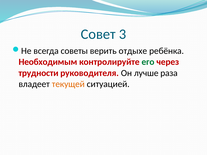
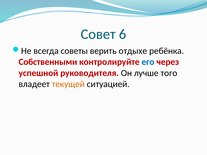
3: 3 -> 6 (122, 34)
Необходимым: Необходимым -> Собственными (48, 62)
его colour: green -> blue (148, 62)
трудности: трудности -> успешной (38, 73)
раза: раза -> того (169, 73)
